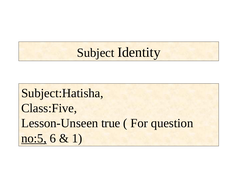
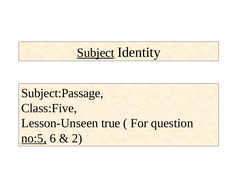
Subject underline: none -> present (96, 53)
Subject:Hatisha: Subject:Hatisha -> Subject:Passage (62, 93)
1: 1 -> 2 (77, 138)
